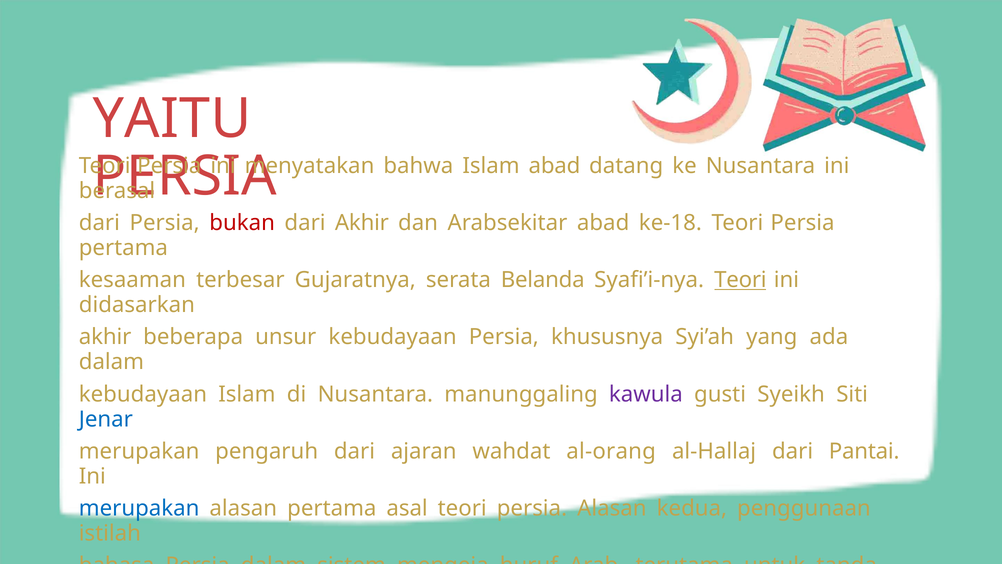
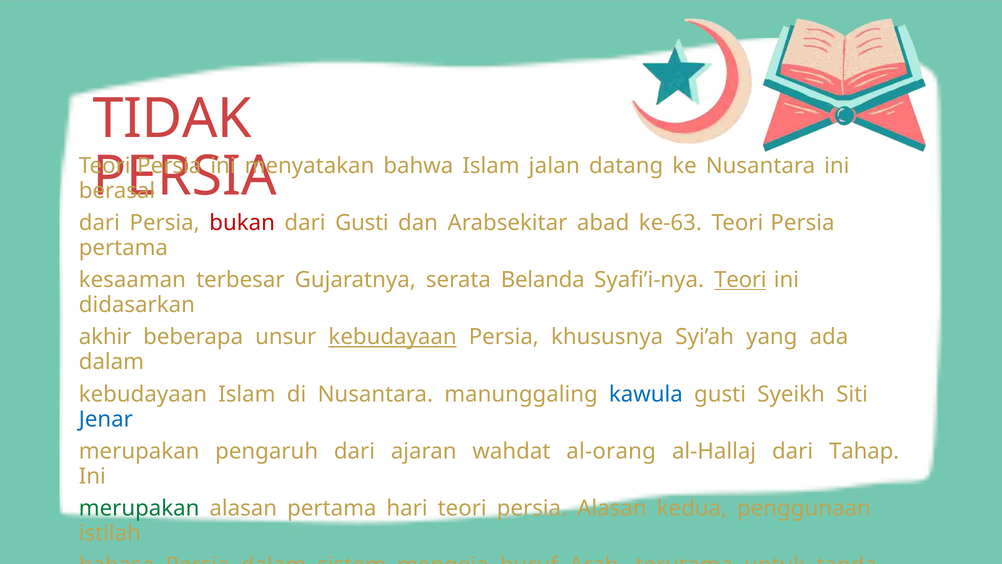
YAITU: YAITU -> TIDAK (172, 119)
Islam abad: abad -> jalan (554, 166)
dari Akhir: Akhir -> Gusti (362, 223)
ke-18: ke-18 -> ke-63 (670, 223)
kebudayaan underline: none -> present (393, 337)
kawula colour: purple -> blue (646, 394)
Pantai: Pantai -> Tahap (864, 451)
merupakan colour: blue -> green (139, 508)
pertama asal: asal -> hari (407, 508)
